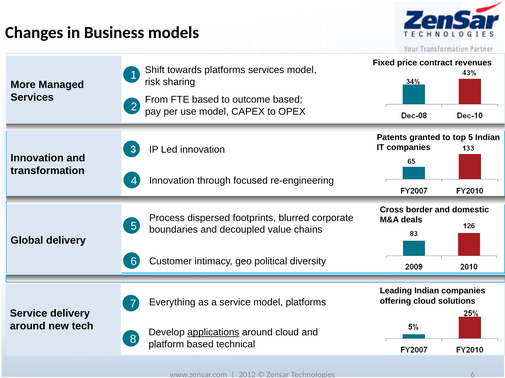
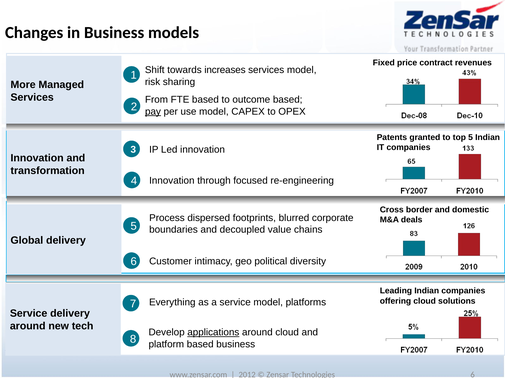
towards platforms: platforms -> increases (225, 70)
pay underline: none -> present (153, 112)
based technical: technical -> business (236, 345)
